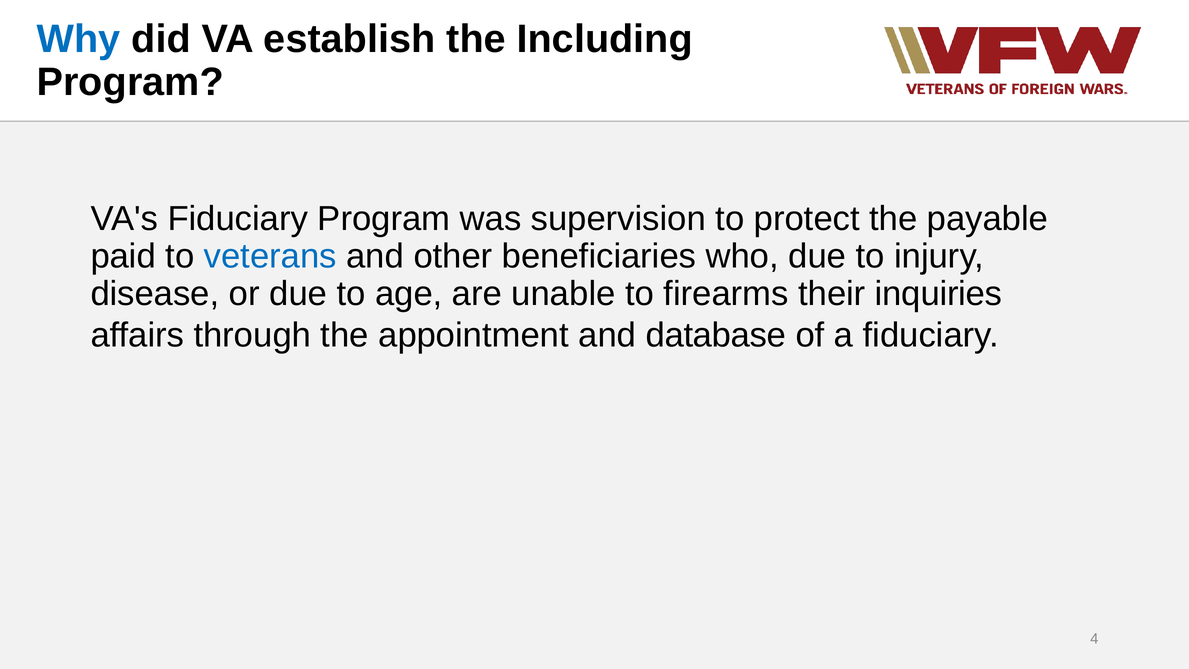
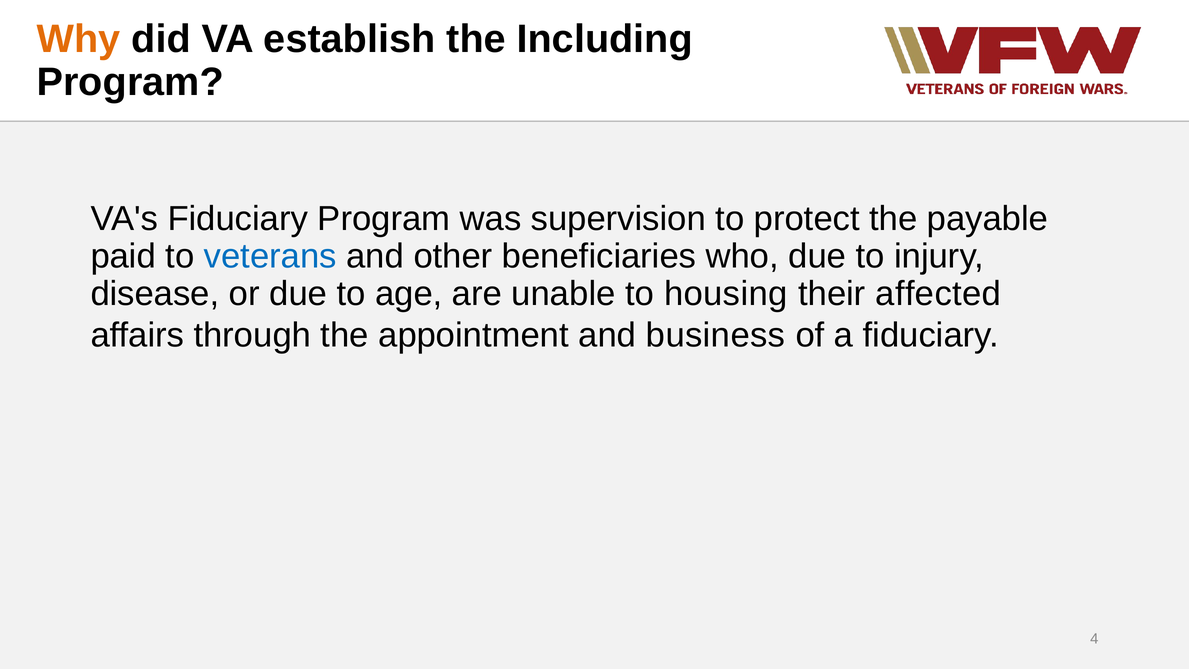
Why colour: blue -> orange (79, 39)
firearms: firearms -> housing (726, 294)
inquiries: inquiries -> affected (938, 294)
database: database -> business (716, 335)
